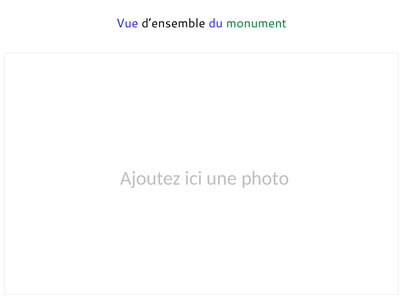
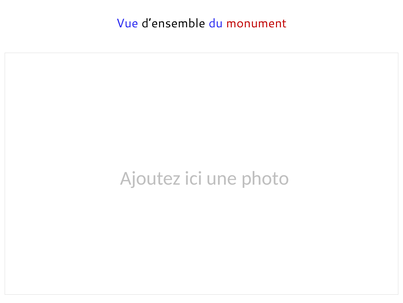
monument colour: green -> red (256, 23)
